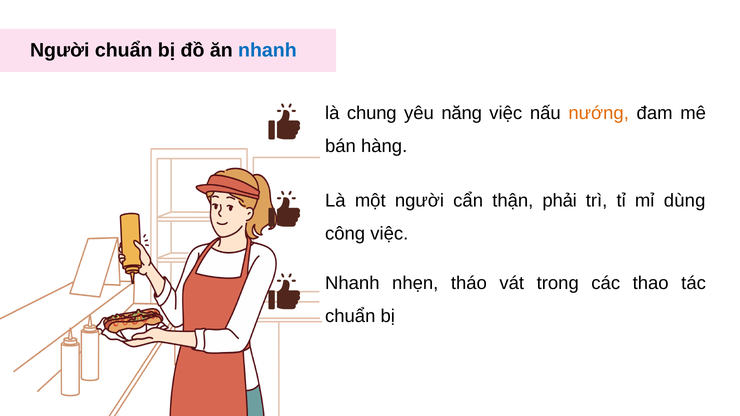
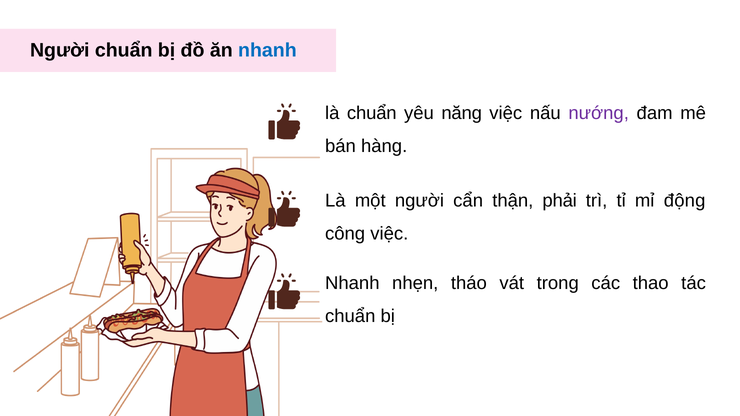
là chung: chung -> chuẩn (372, 113)
nướng colour: orange -> purple (599, 113)
dùng: dùng -> động (685, 201)
